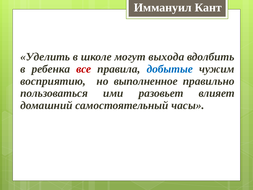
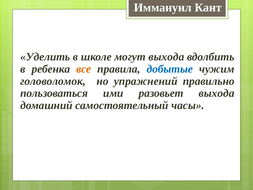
все colour: red -> orange (84, 69)
восприятию: восприятию -> головоломок (53, 81)
выполненное: выполненное -> упражнений (146, 81)
разовьет влияет: влияет -> выхода (217, 93)
